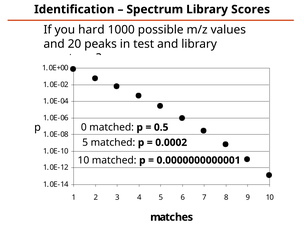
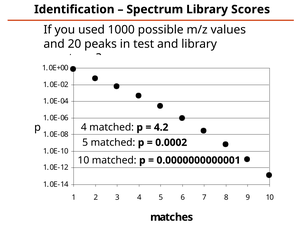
hard: hard -> used (91, 30)
p 0: 0 -> 4 (84, 127)
0.5: 0.5 -> 4.2 (161, 127)
